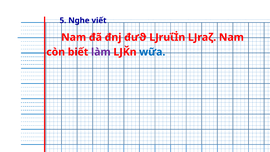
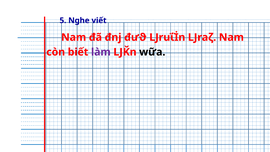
wữa colour: blue -> black (152, 52)
